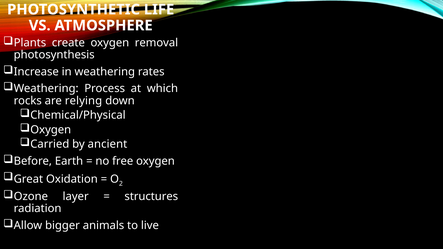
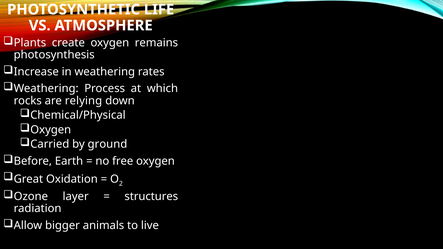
removal: removal -> remains (156, 43)
ancient: ancient -> ground (107, 144)
